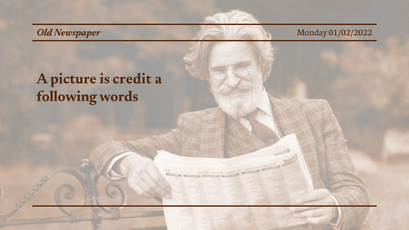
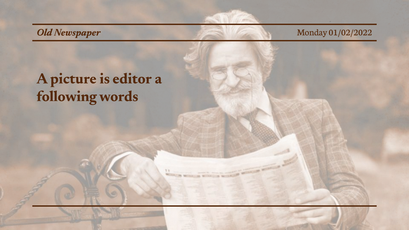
credit: credit -> editor (132, 79)
